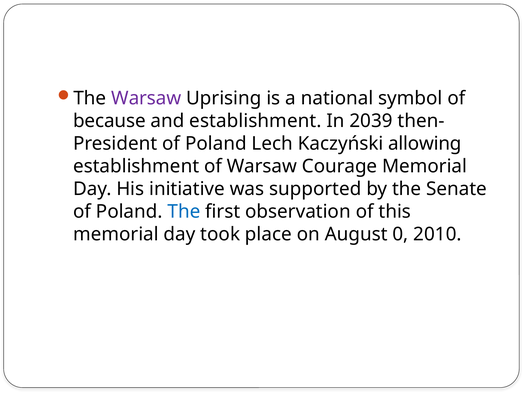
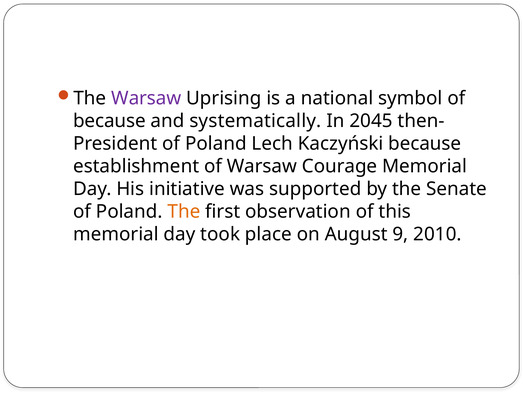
and establishment: establishment -> systematically (255, 121)
2039: 2039 -> 2045 (371, 121)
Kaczyński allowing: allowing -> because (425, 143)
The colour: blue -> orange (184, 211)
0: 0 -> 9 (400, 234)
